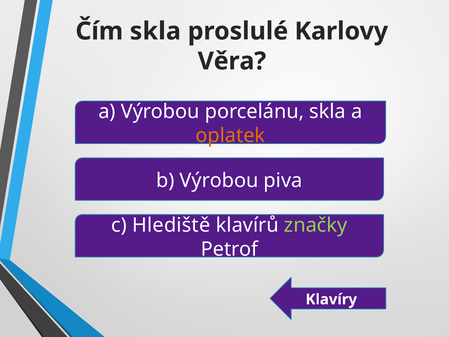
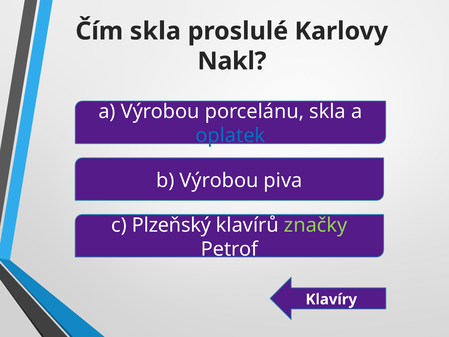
Věra: Věra -> Nakl (232, 61)
oplatek colour: orange -> blue (230, 136)
Hlediště: Hlediště -> Plzeňský (171, 225)
